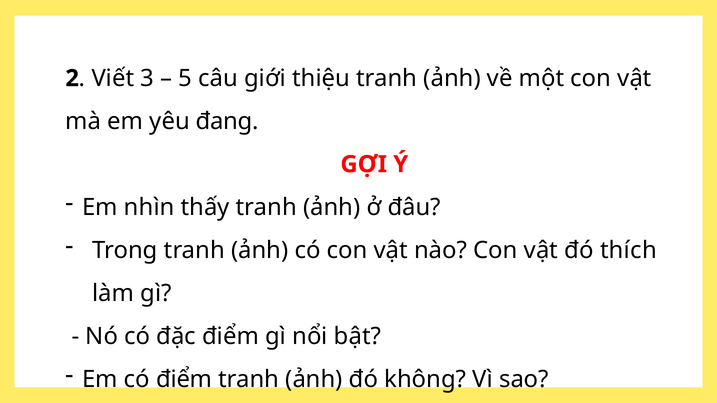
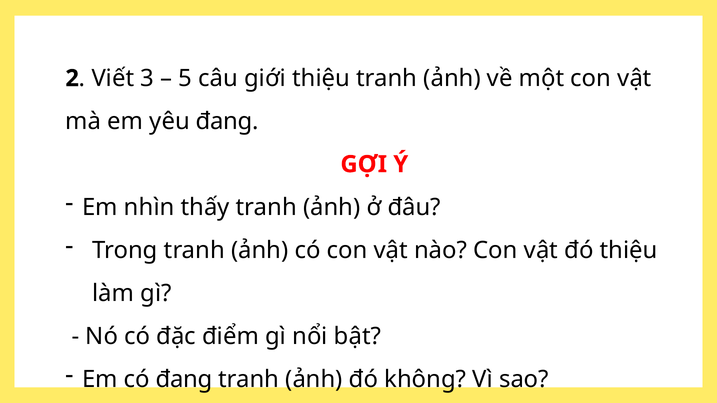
đó thích: thích -> thiệu (629, 250)
có điểm: điểm -> đang (184, 380)
